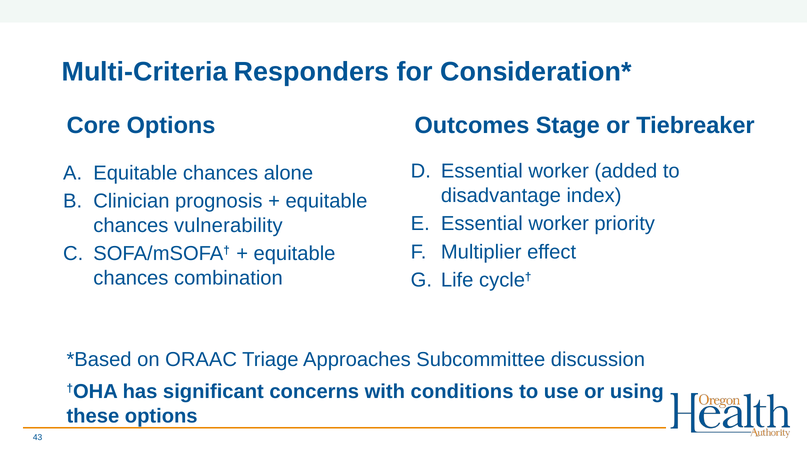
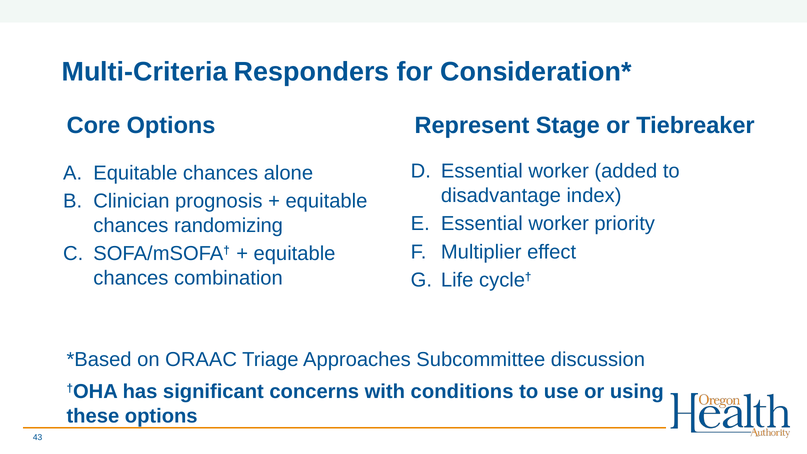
Outcomes: Outcomes -> Represent (472, 126)
vulnerability: vulnerability -> randomizing (228, 225)
